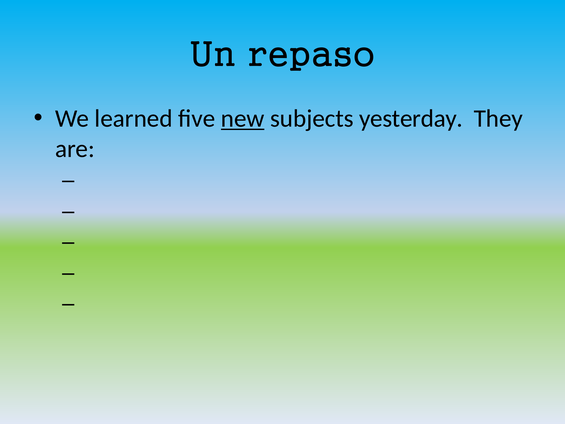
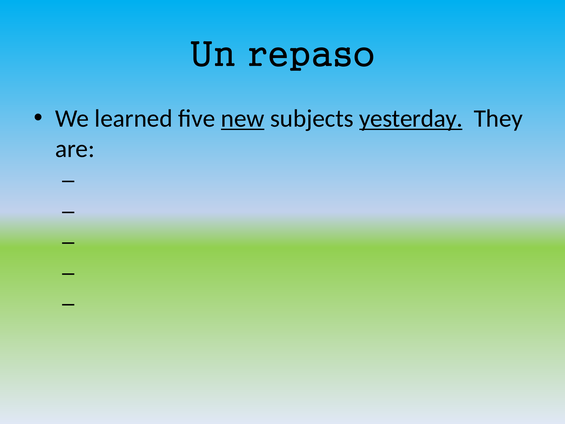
yesterday underline: none -> present (411, 119)
